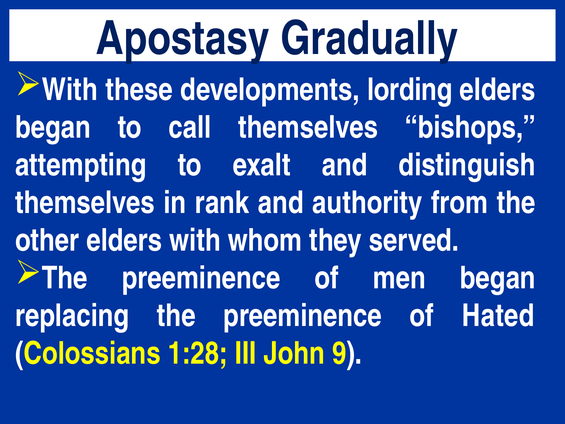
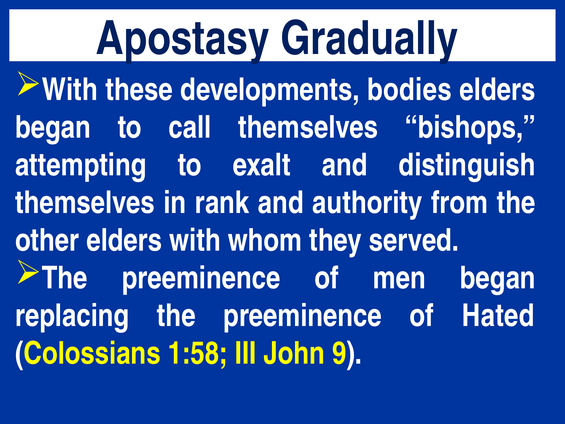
lording: lording -> bodies (409, 90)
1:28: 1:28 -> 1:58 (198, 353)
